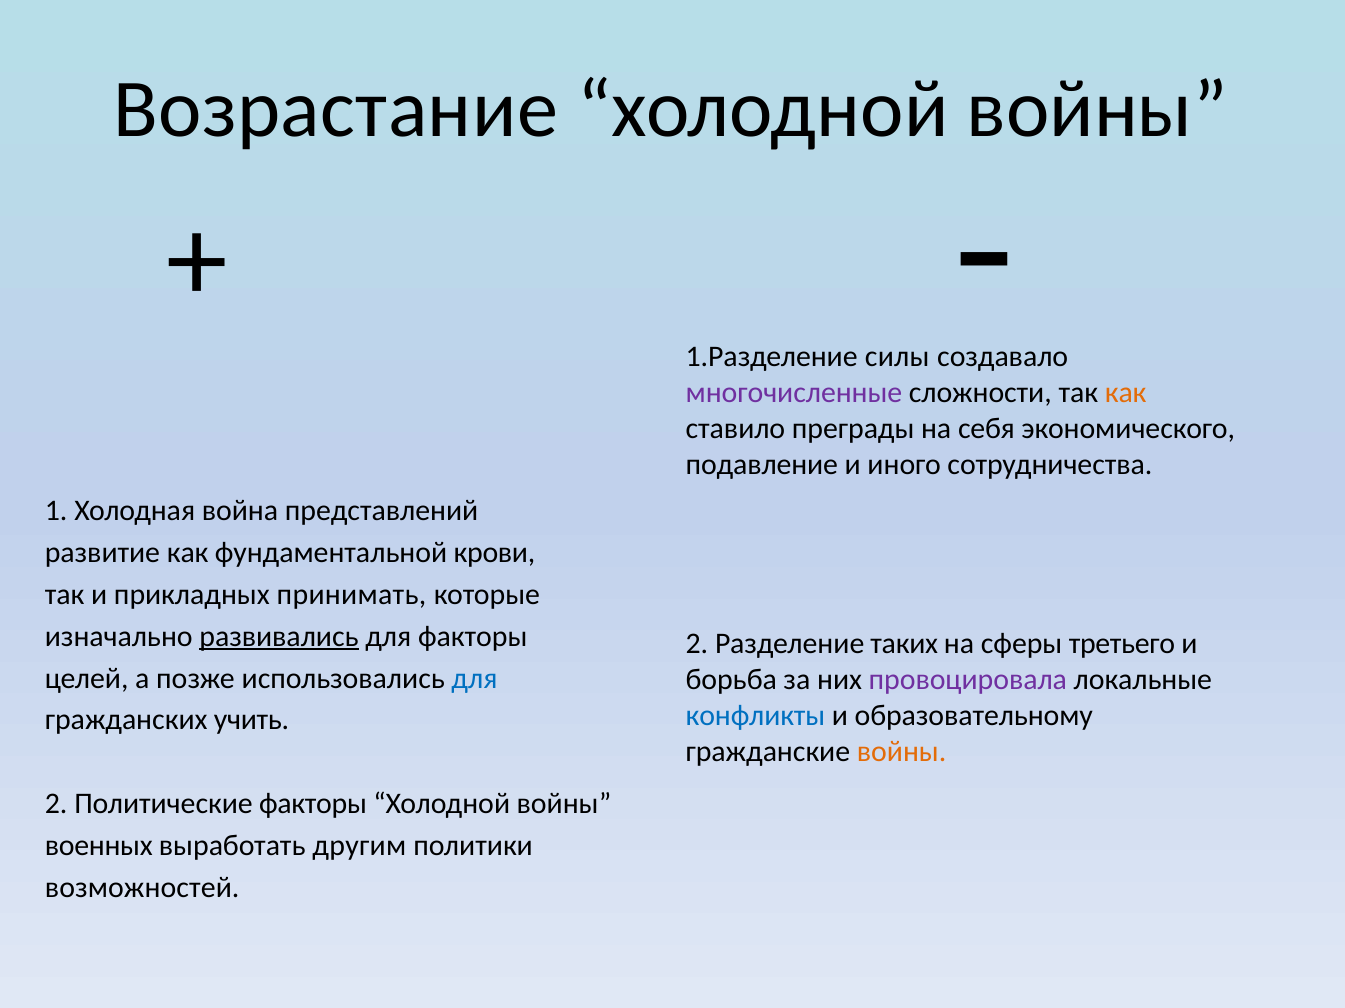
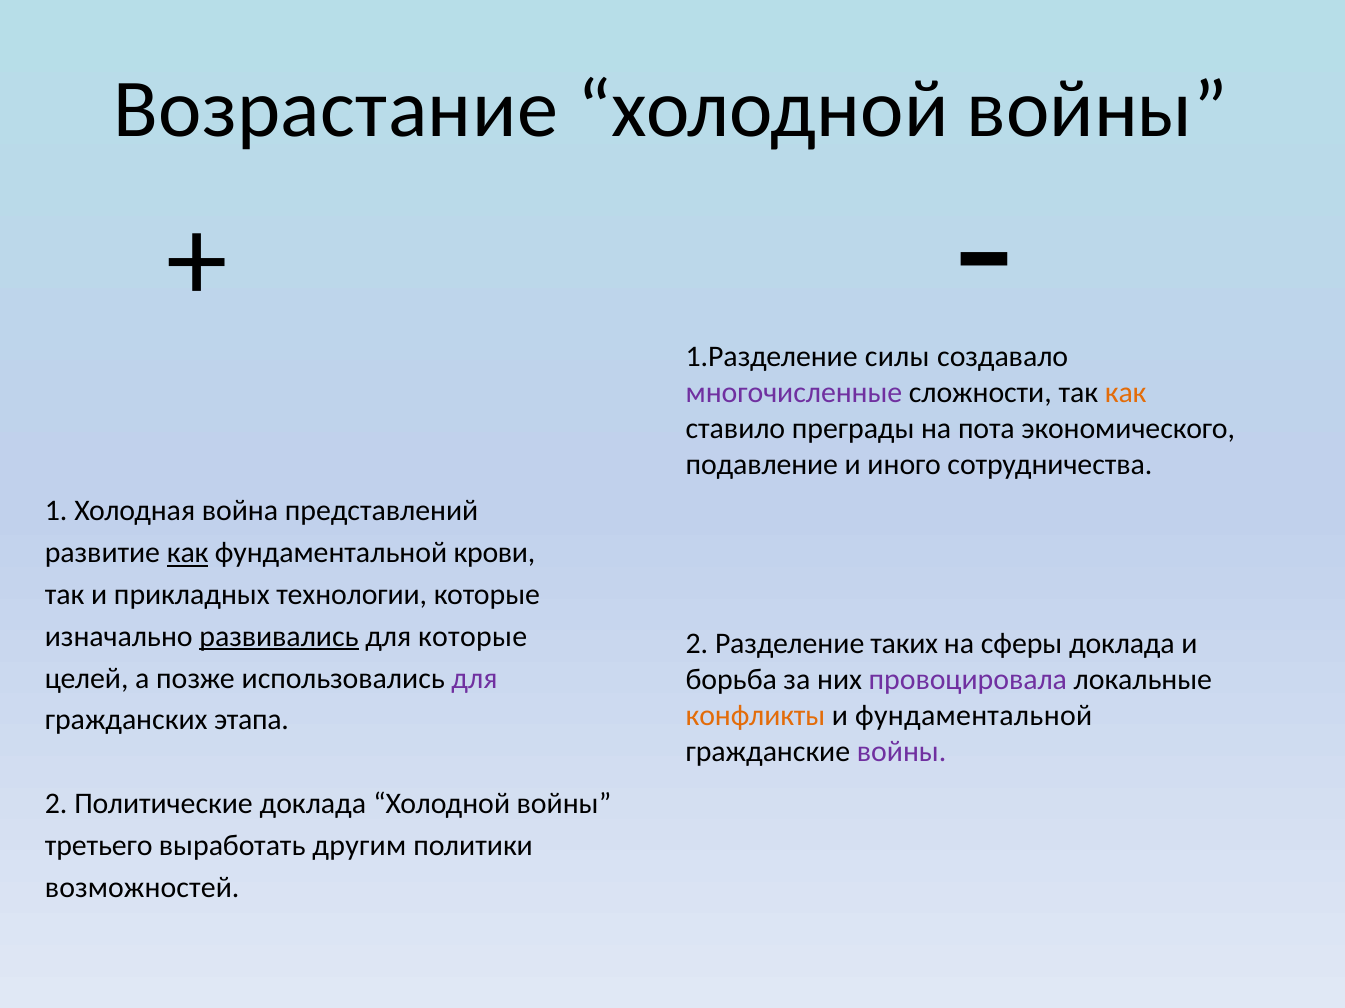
себя: себя -> пота (986, 429)
как underline: none -> present (188, 553)
принимать: принимать -> технологии (352, 595)
для факторы: факторы -> которые (473, 637)
сферы третьего: третьего -> доклада (1122, 644)
для colour: blue -> purple (474, 679)
конфликты colour: blue -> orange (755, 716)
и образовательному: образовательному -> фундаментальной (974, 716)
учить: учить -> этапа (252, 721)
войны colour: orange -> purple (902, 752)
Политические факторы: факторы -> доклада (313, 804)
военных: военных -> третьего (99, 846)
